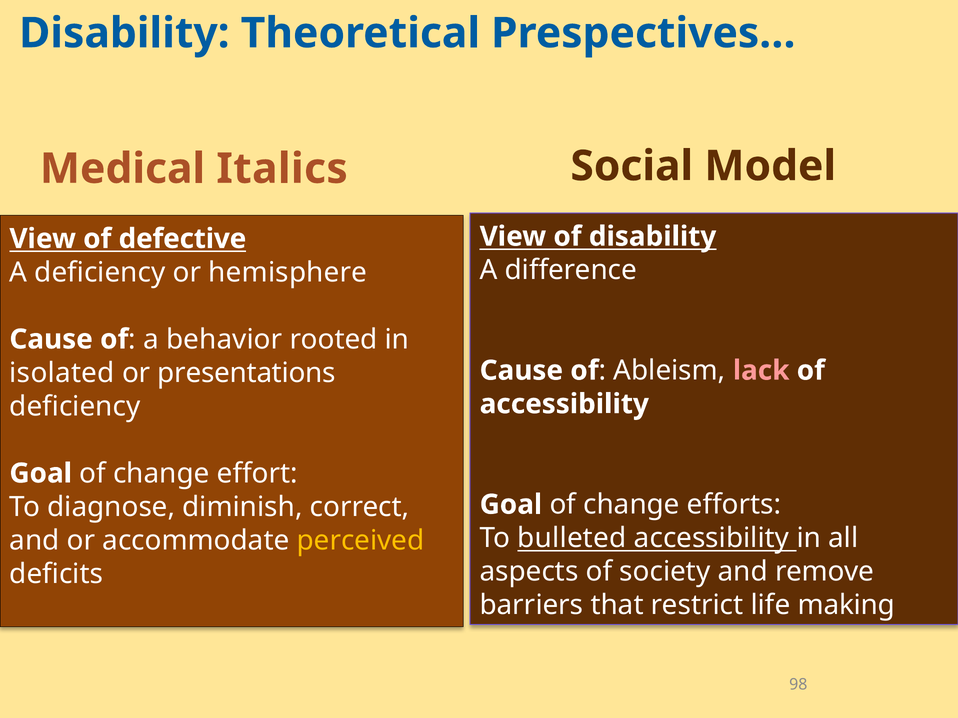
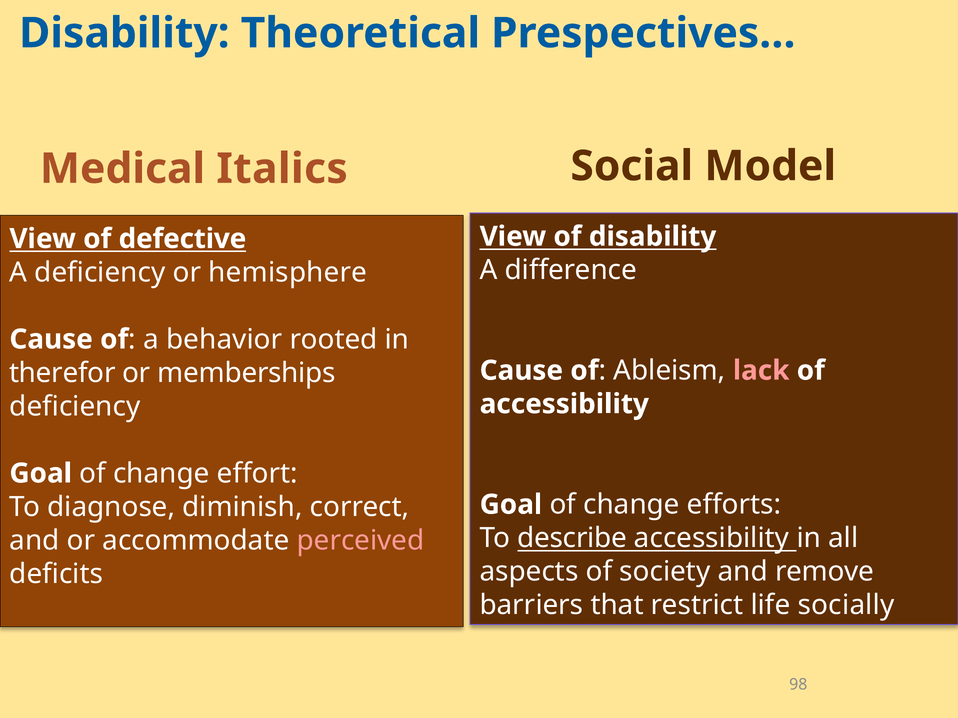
isolated: isolated -> therefor (62, 373)
presentations: presentations -> memberships (247, 373)
bulleted: bulleted -> describe (572, 538)
perceived colour: yellow -> pink (361, 541)
making: making -> socially (846, 605)
